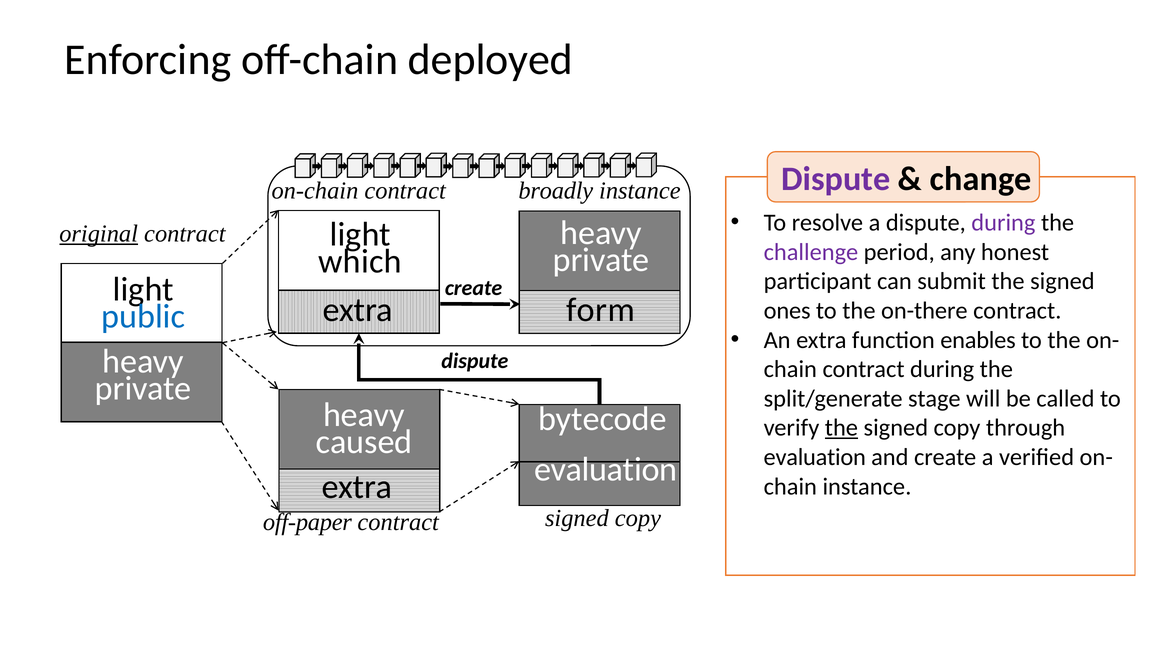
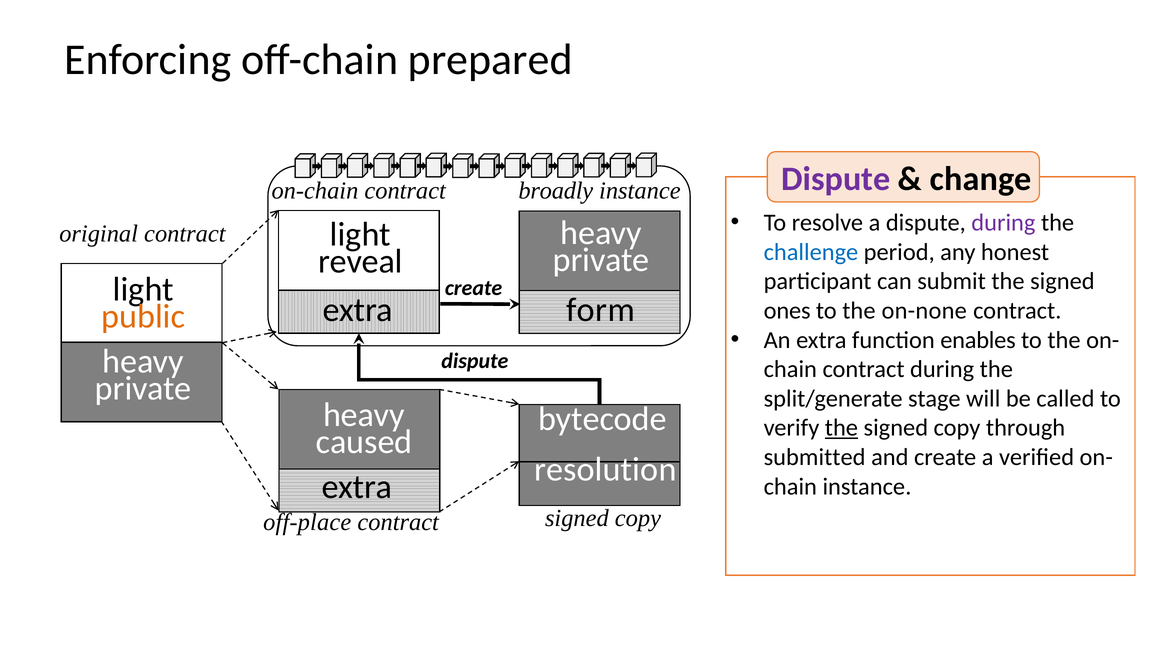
deployed: deployed -> prepared (490, 60)
original underline: present -> none (99, 234)
challenge colour: purple -> blue (811, 252)
which: which -> reveal (360, 261)
on-there: on-there -> on-none (924, 311)
public colour: blue -> orange (143, 317)
evaluation: evaluation -> submitted (815, 457)
evaluation: evaluation -> resolution (605, 470)
off-paper: off-paper -> off-place (307, 522)
